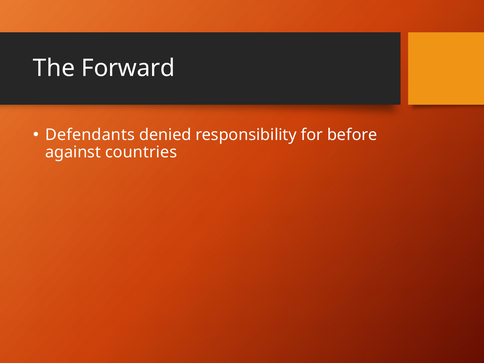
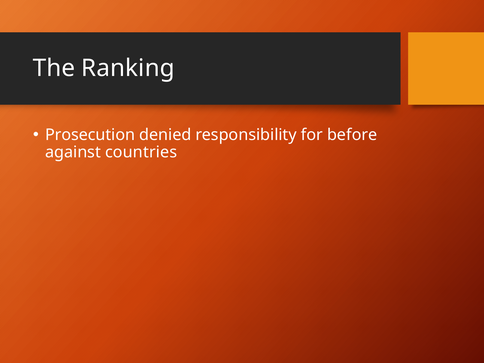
Forward: Forward -> Ranking (128, 68)
Defendants: Defendants -> Prosecution (90, 135)
